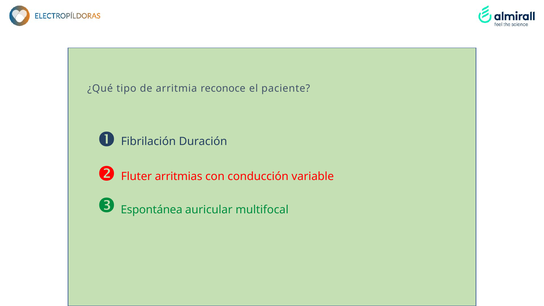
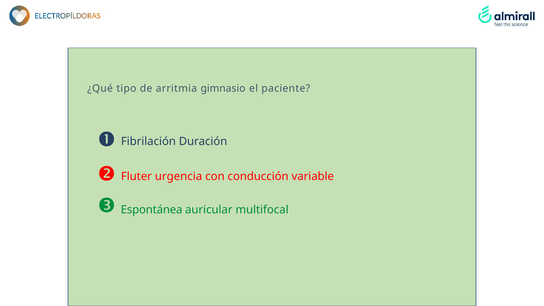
reconoce: reconoce -> gimnasio (223, 88)
arritmias: arritmias -> urgencia (179, 176)
